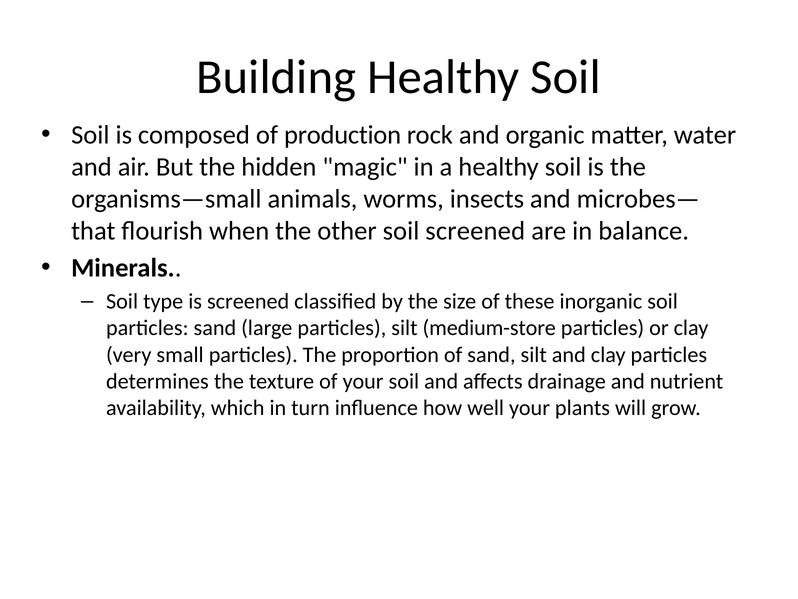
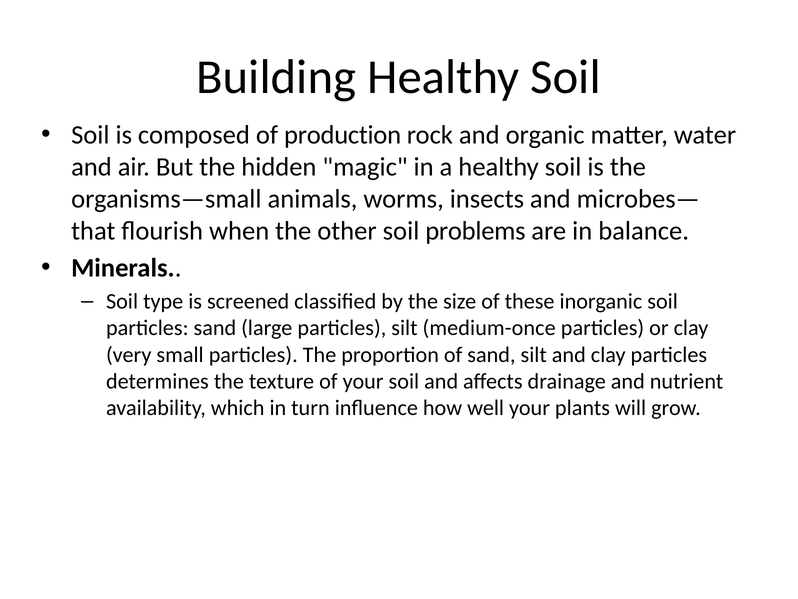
soil screened: screened -> problems (475, 231)
medium-store: medium-store -> medium-once (489, 328)
